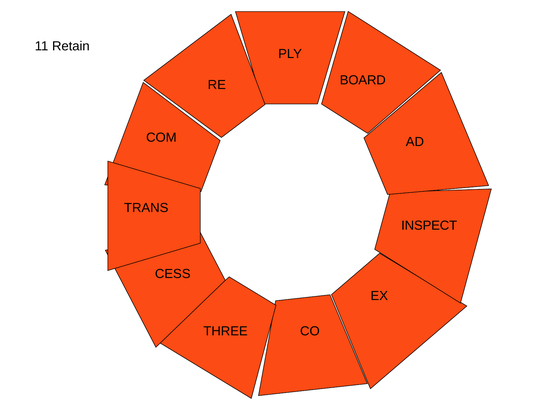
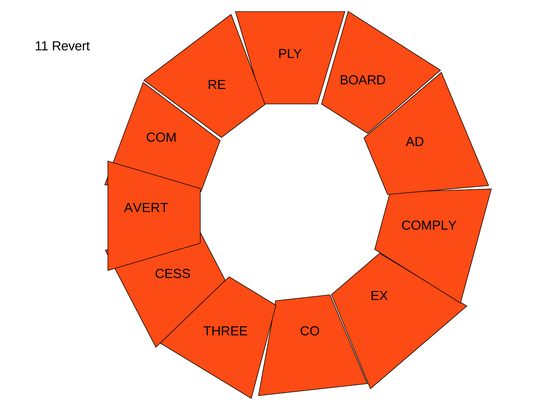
Retain: Retain -> Revert (71, 46)
TRANS: TRANS -> AVERT (146, 208)
INSPECT: INSPECT -> COMPLY (429, 226)
